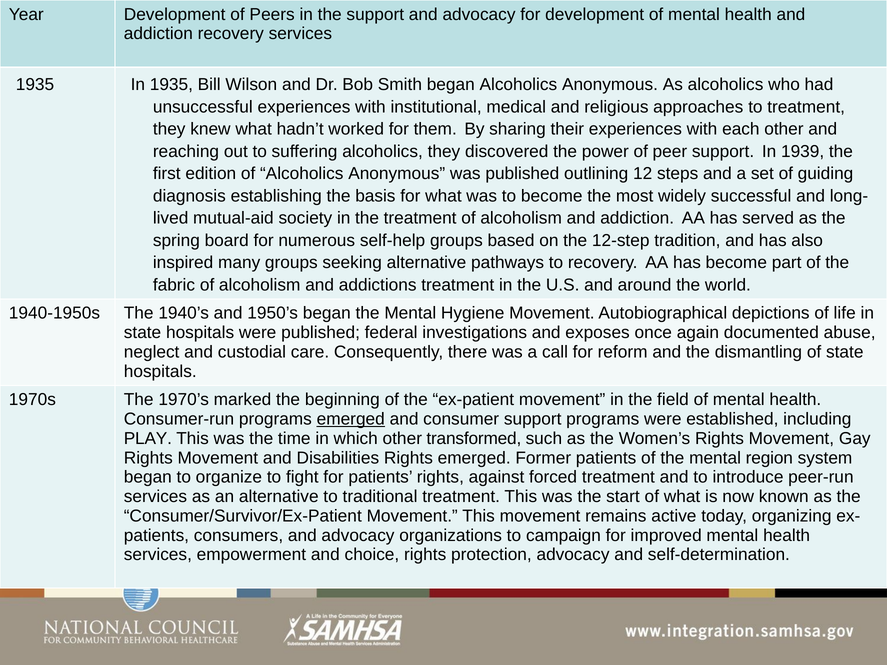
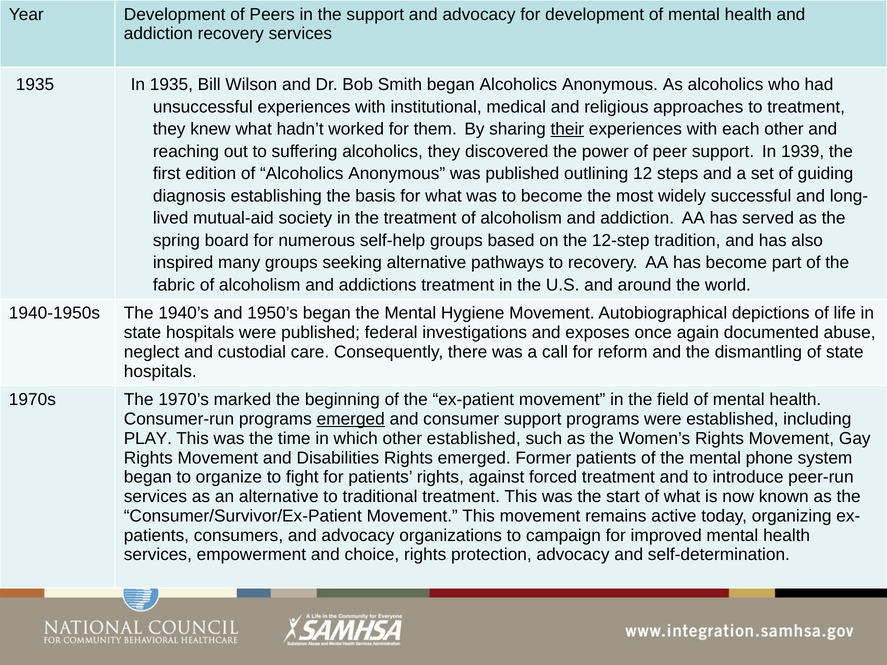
their underline: none -> present (567, 129)
other transformed: transformed -> established (474, 439)
region: region -> phone (769, 458)
